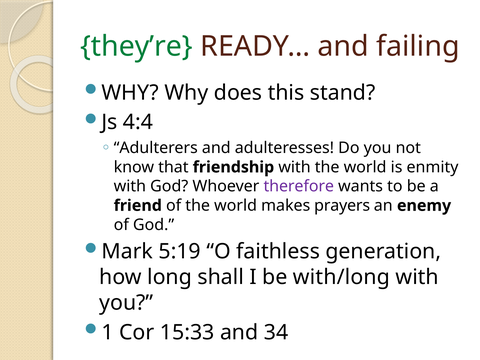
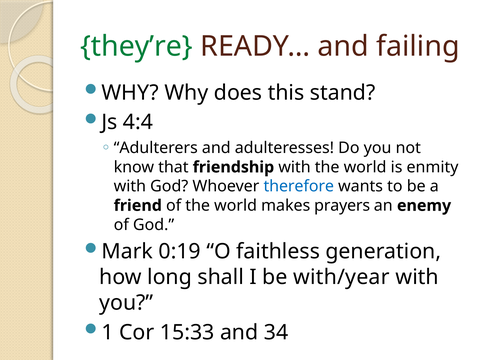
therefore colour: purple -> blue (299, 186)
5:19: 5:19 -> 0:19 (180, 252)
with/long: with/long -> with/year (341, 277)
